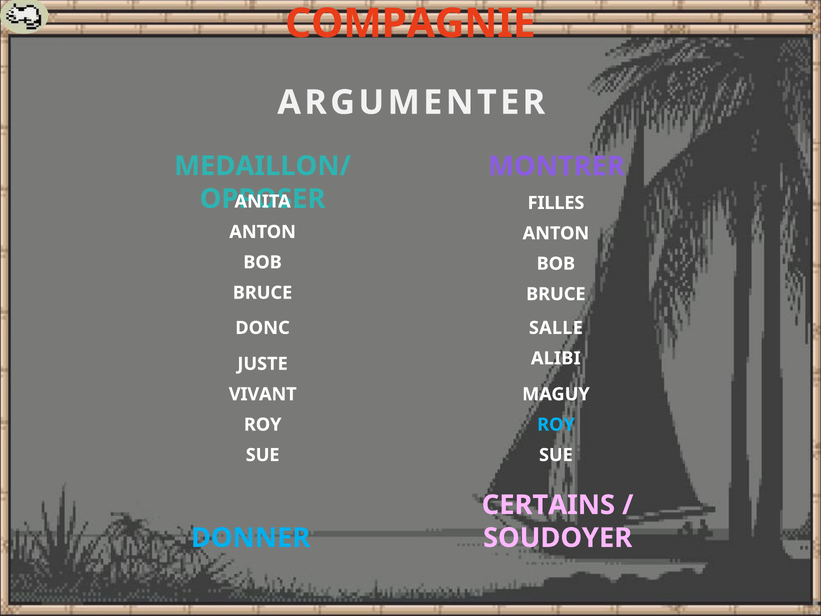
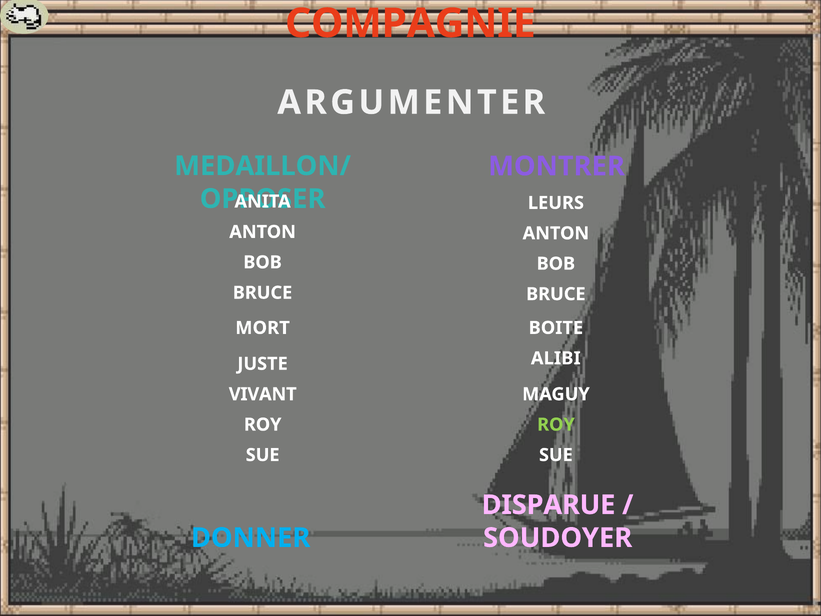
FILLES: FILLES -> LEURS (556, 203)
DONC: DONC -> MORT (263, 328)
SALLE: SALLE -> BOITE (556, 328)
ROY colour: light blue -> light green (556, 424)
CERTAINS: CERTAINS -> DISPARUE (548, 505)
